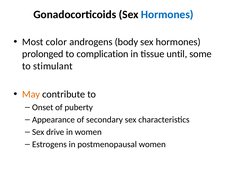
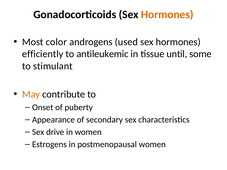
Hormones colour: blue -> orange (167, 15)
body: body -> used (126, 42)
prolonged: prolonged -> efficiently (43, 54)
complication: complication -> antileukemic (102, 54)
